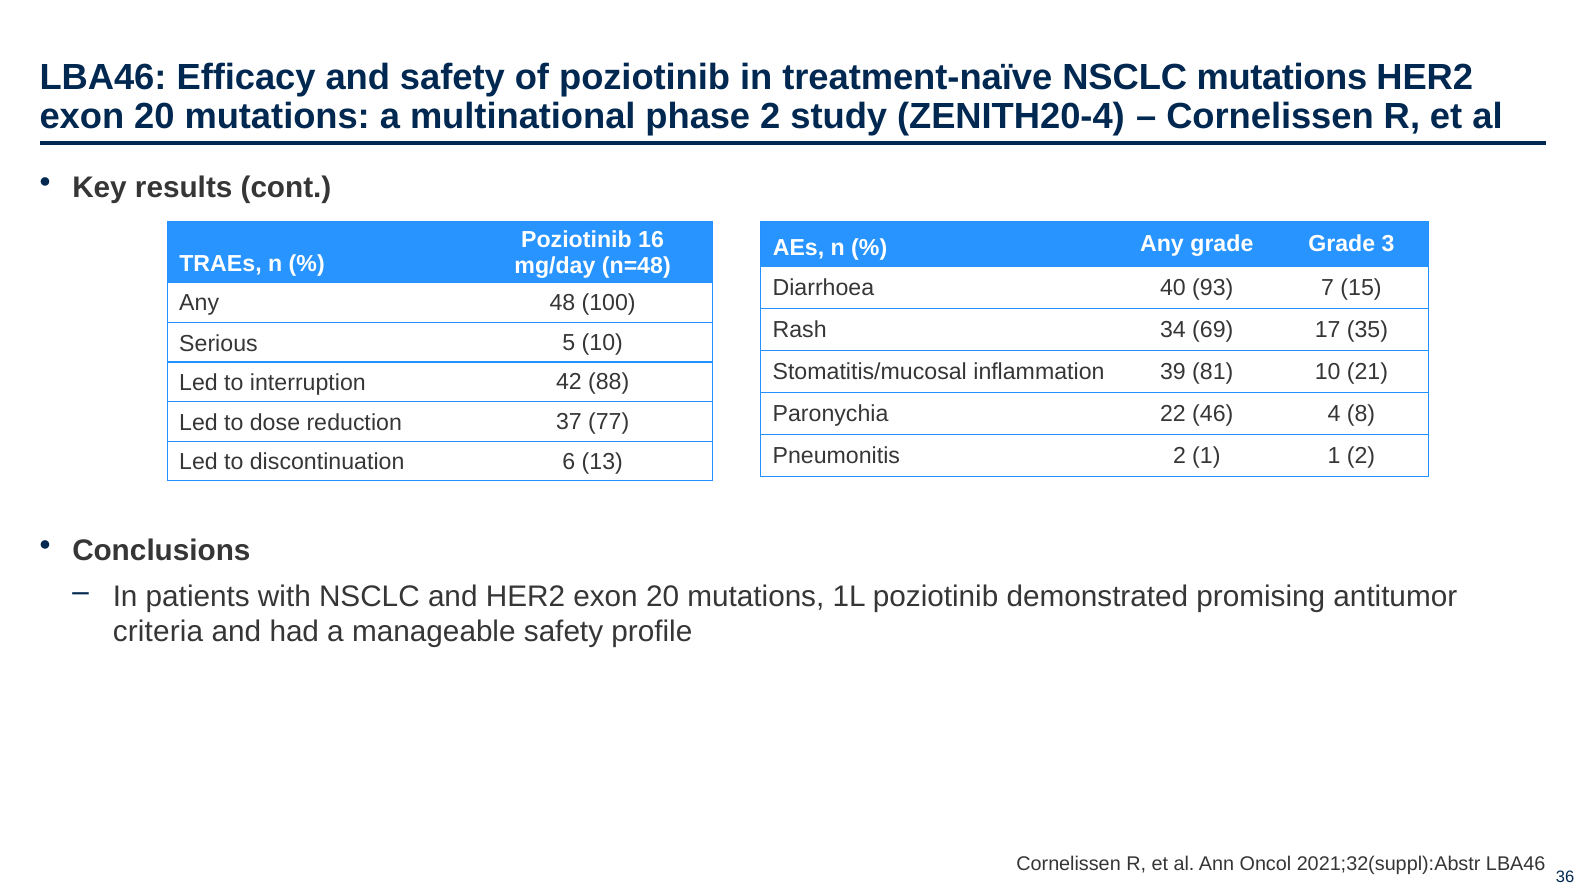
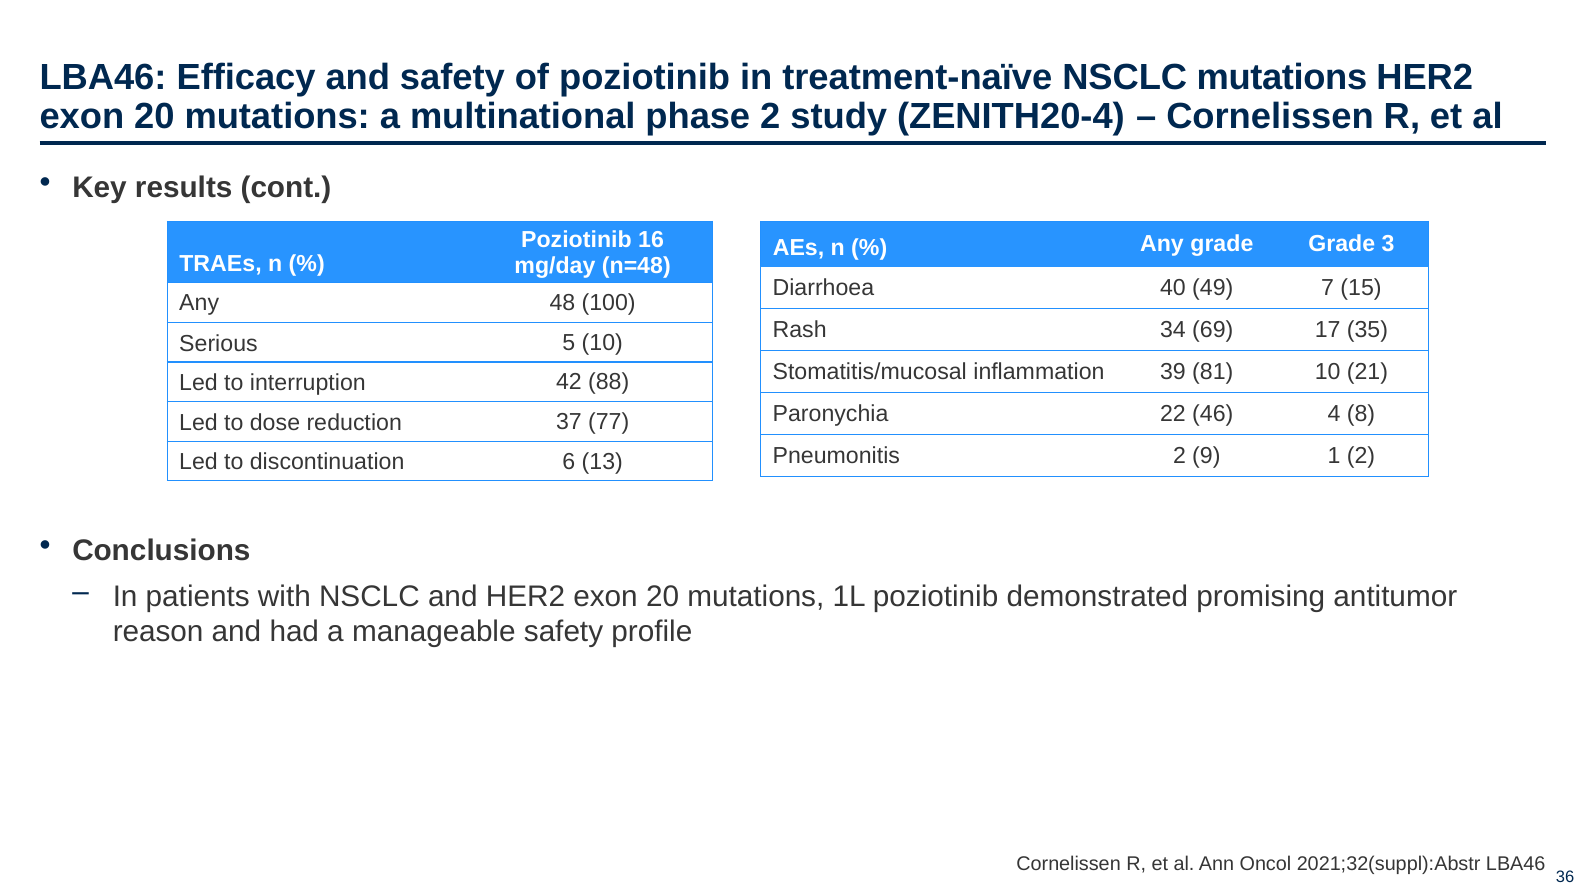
93: 93 -> 49 (1213, 288)
2 1: 1 -> 9 (1206, 456)
criteria: criteria -> reason (158, 632)
